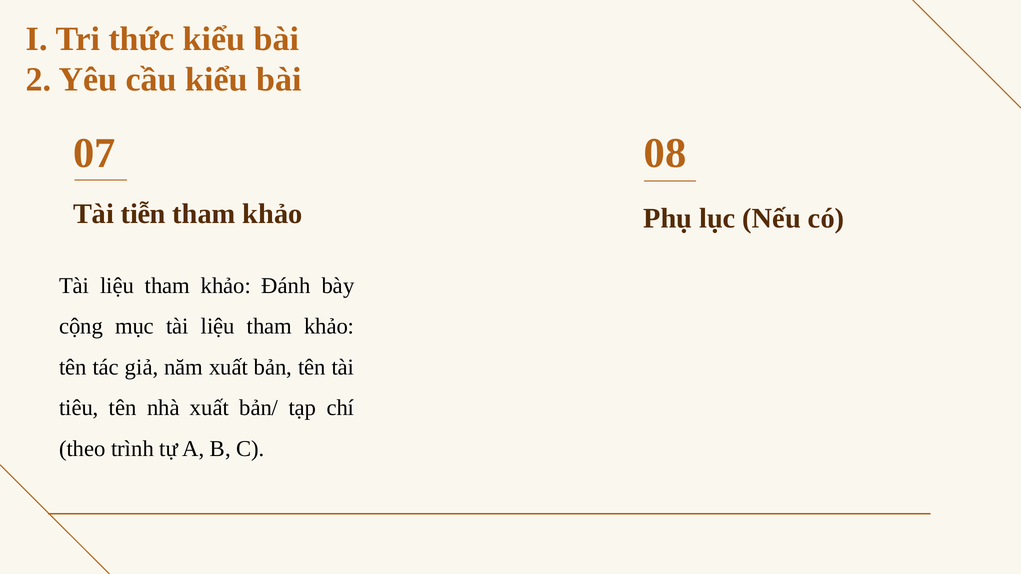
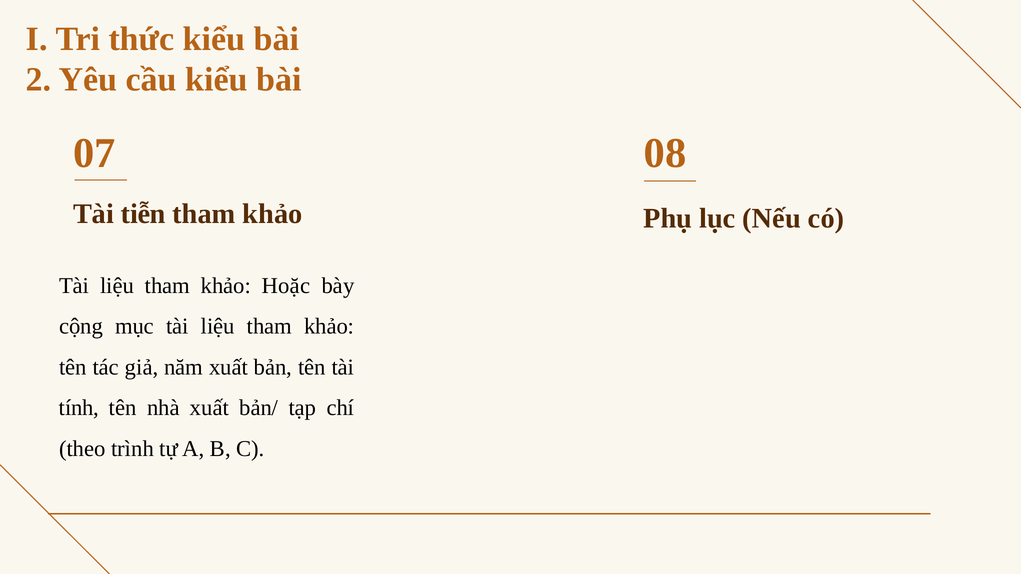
Đánh: Đánh -> Hoặc (286, 286)
tiêu: tiêu -> tính (79, 408)
